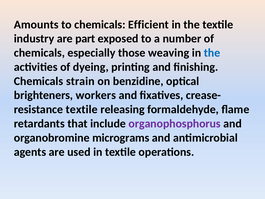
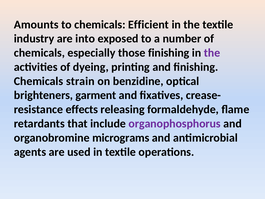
part: part -> into (85, 39)
those weaving: weaving -> finishing (169, 53)
the colour: blue -> purple (212, 53)
workers: workers -> garment (96, 95)
textile: textile -> effects (82, 109)
